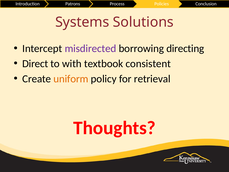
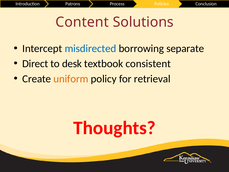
Systems: Systems -> Content (82, 22)
misdirected colour: purple -> blue (90, 48)
directing: directing -> separate (185, 48)
with: with -> desk (72, 64)
